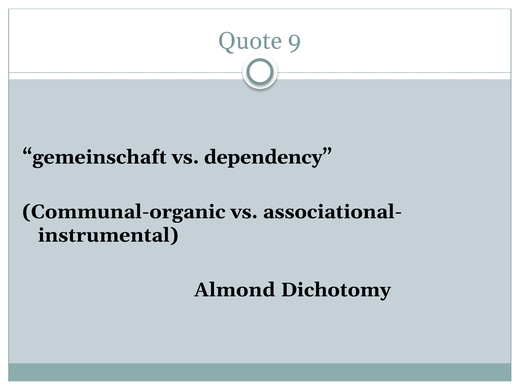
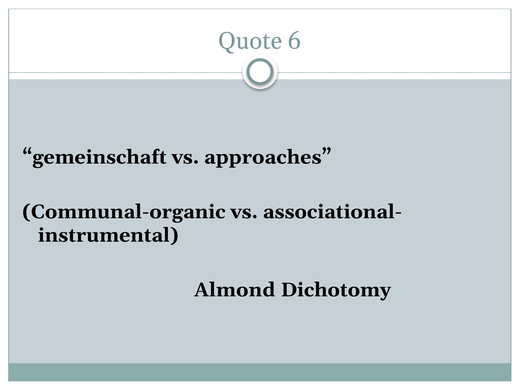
9: 9 -> 6 (295, 41)
dependency: dependency -> approaches (268, 157)
